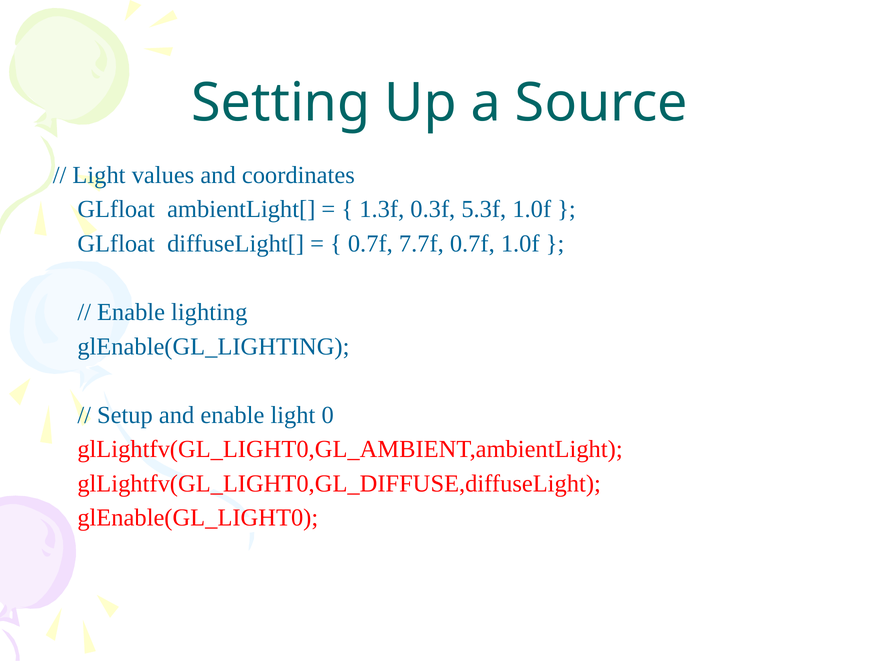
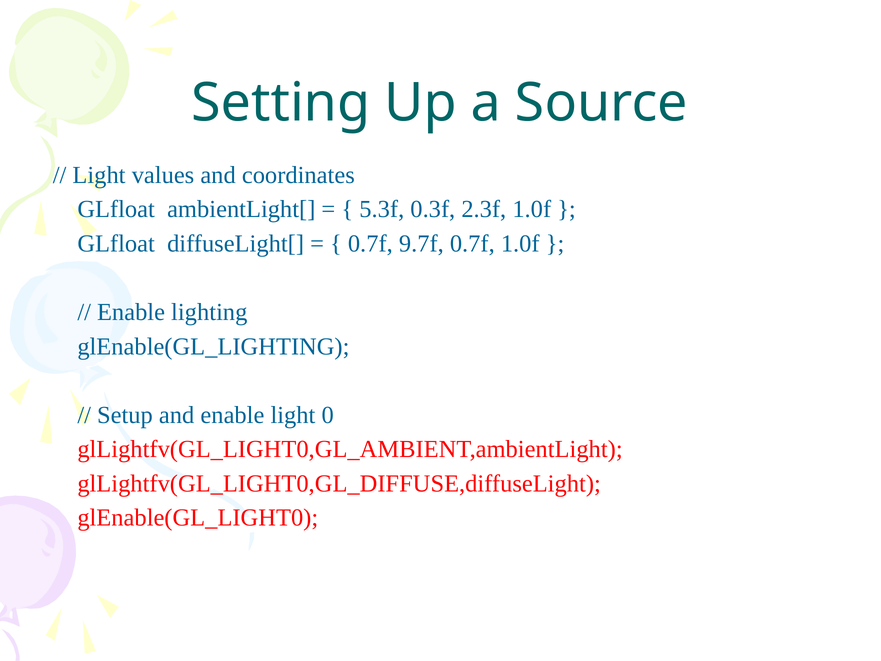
1.3f: 1.3f -> 5.3f (382, 209)
5.3f: 5.3f -> 2.3f (484, 209)
7.7f: 7.7f -> 9.7f (421, 244)
